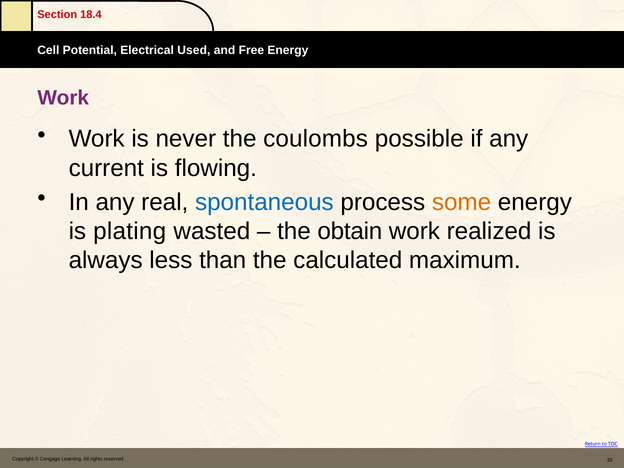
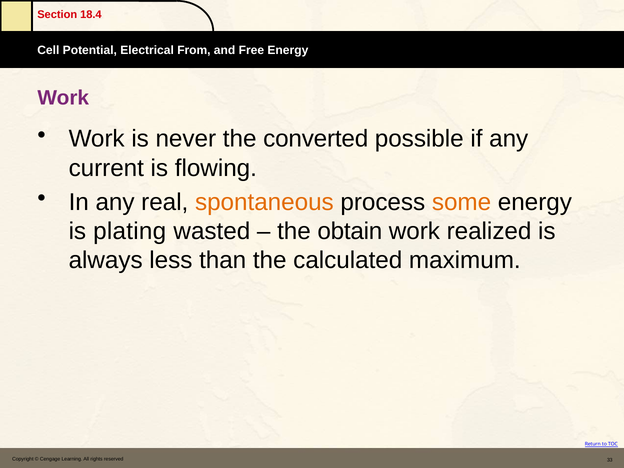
Used: Used -> From (194, 50)
coulombs: coulombs -> converted (316, 139)
spontaneous colour: blue -> orange (264, 202)
